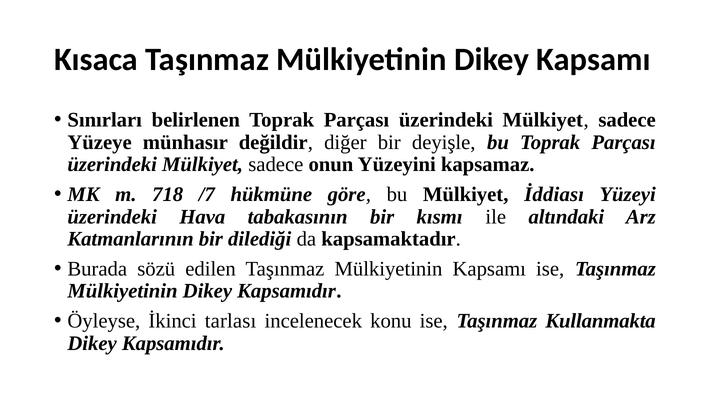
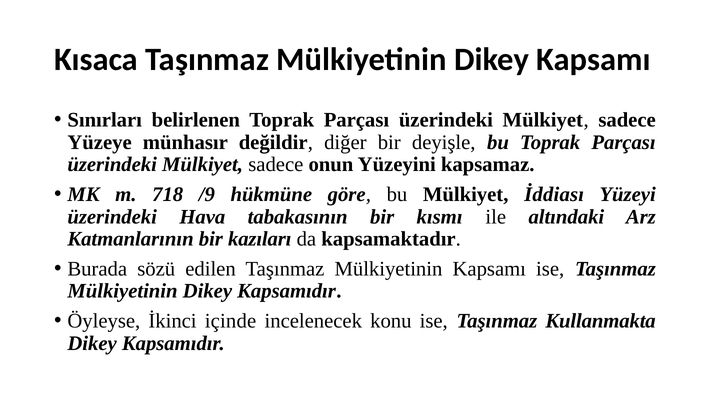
/7: /7 -> /9 (207, 195)
dilediği: dilediği -> kazıları (260, 239)
tarlası: tarlası -> içinde (231, 321)
